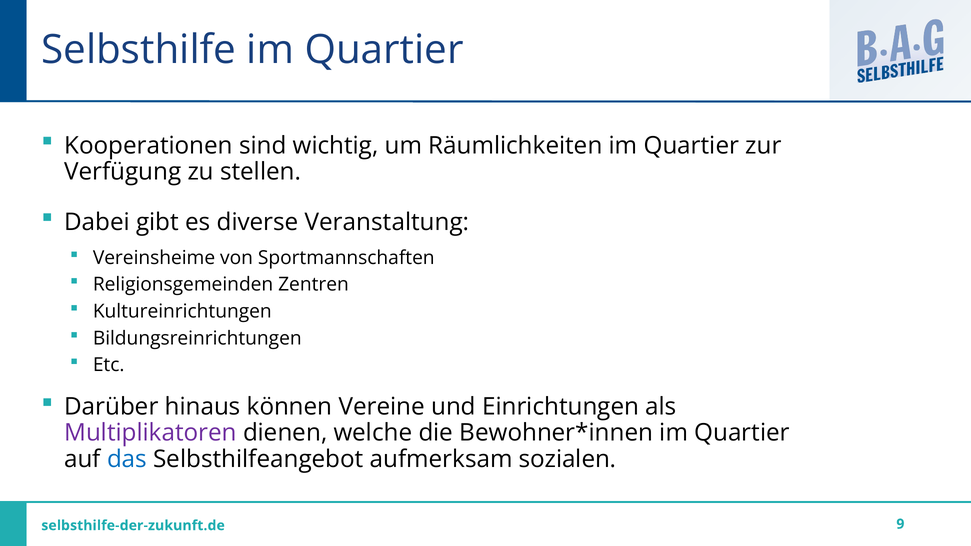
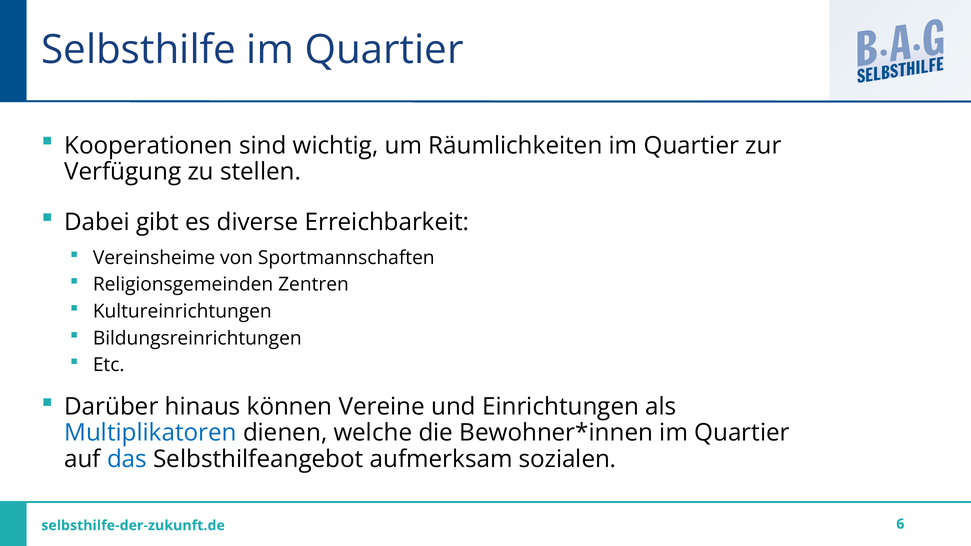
Veranstaltung: Veranstaltung -> Erreichbarkeit (387, 222)
Multiplikatoren colour: purple -> blue (151, 433)
9: 9 -> 6 (900, 524)
